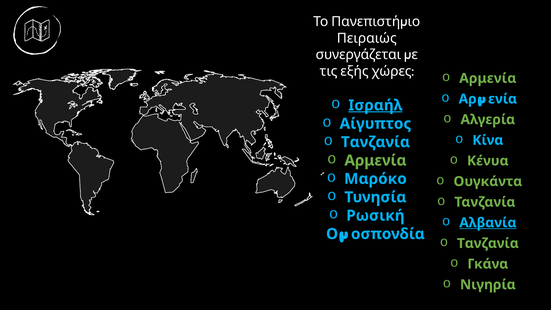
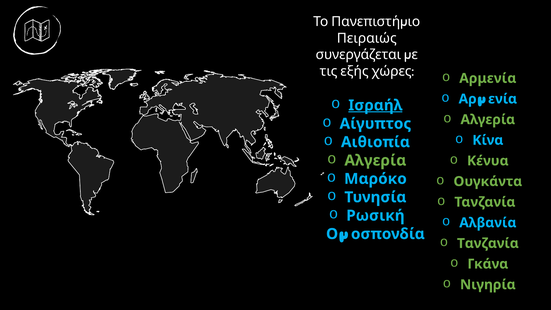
Τανζανία: Τανζανία -> Αιθιοπία (375, 142)
Αρμενία: Αρμενία -> Αλγερία (375, 160)
Αλβανία underline: present -> none (488, 223)
